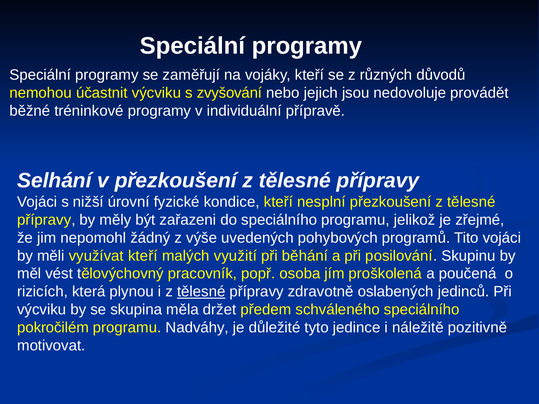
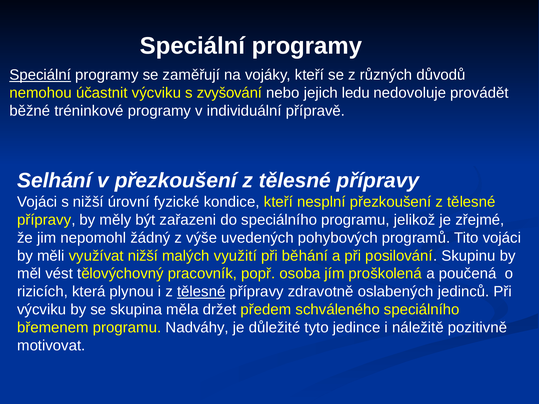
Speciální underline: none -> present (40, 75)
jsou: jsou -> ledu (356, 93)
využívat kteří: kteří -> nižší (143, 256)
pokročilém: pokročilém -> břemenem (53, 328)
